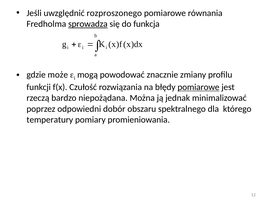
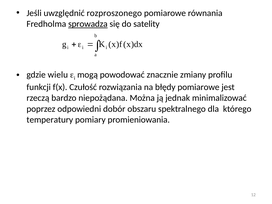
funkcja: funkcja -> satelity (146, 24)
może: może -> wielu (58, 75)
pomiarowe underline: present -> none (198, 87)
